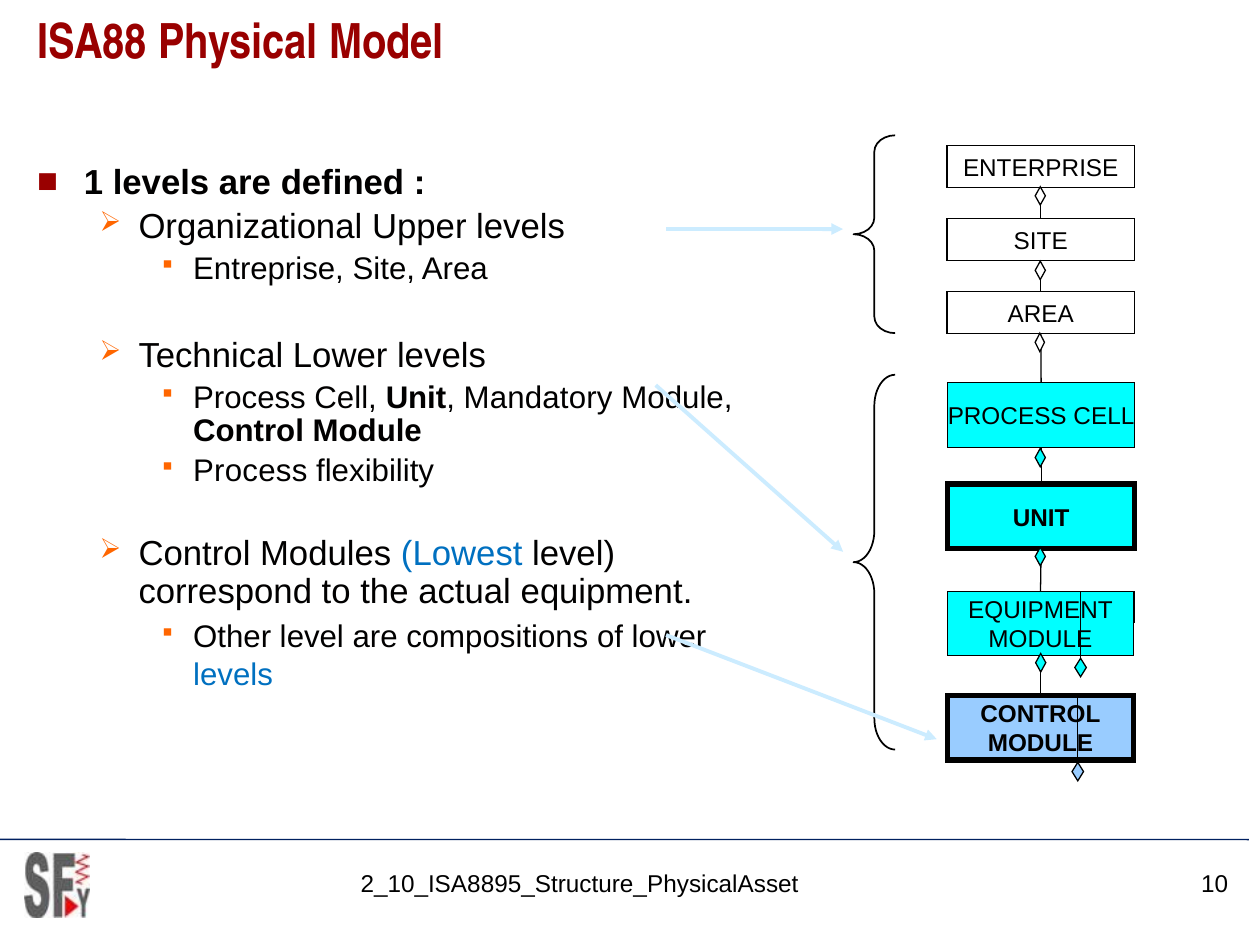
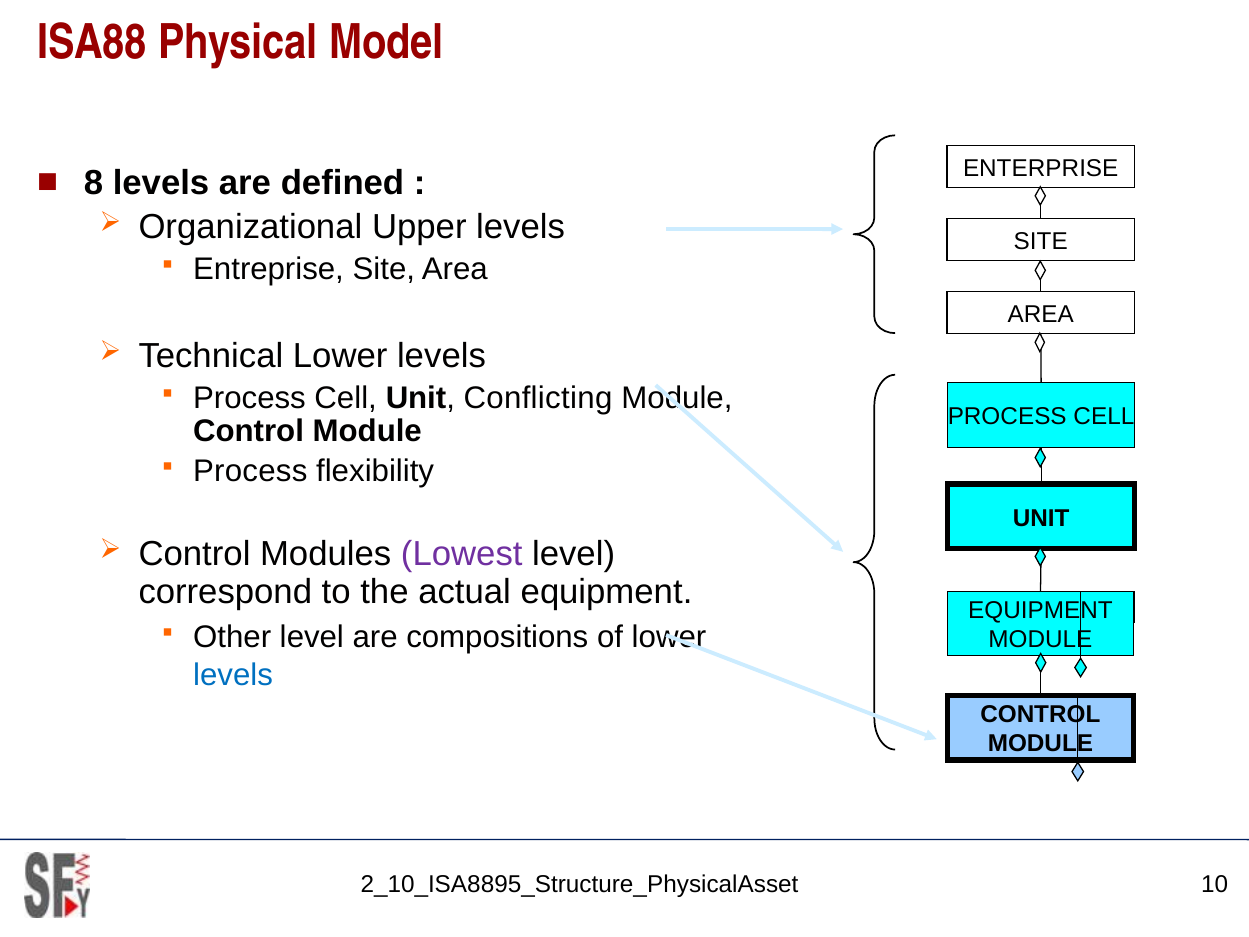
1: 1 -> 8 (94, 183)
Mandatory: Mandatory -> Conflicting (538, 398)
Lowest colour: blue -> purple (462, 554)
